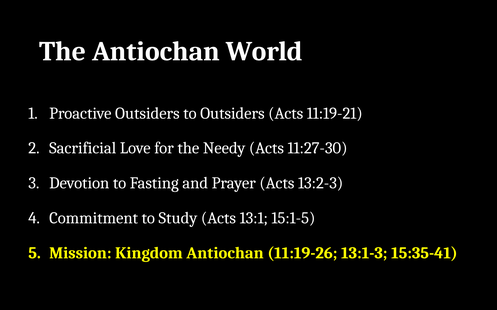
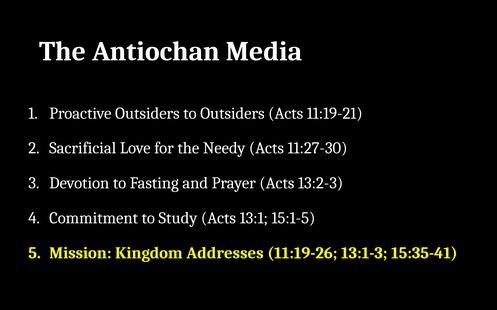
World: World -> Media (264, 52)
Kingdom Antiochan: Antiochan -> Addresses (225, 253)
